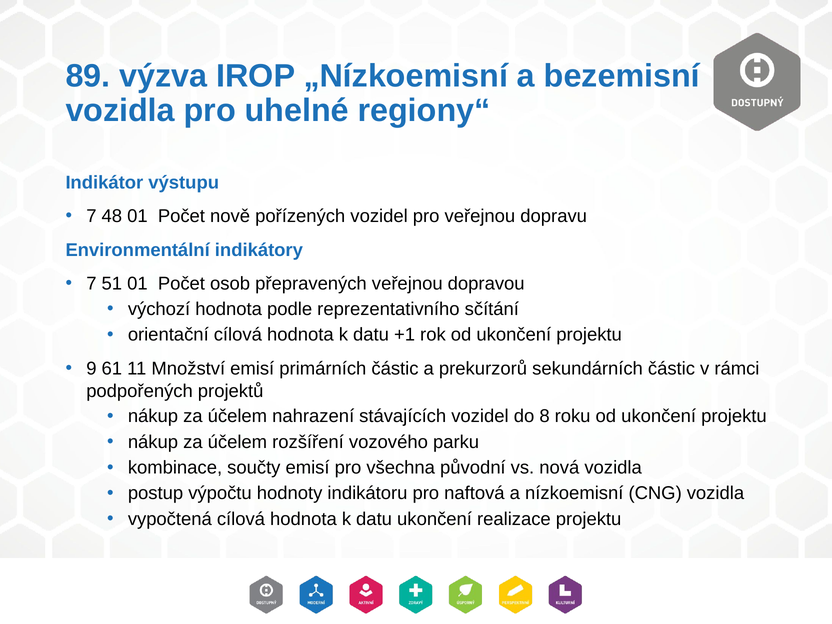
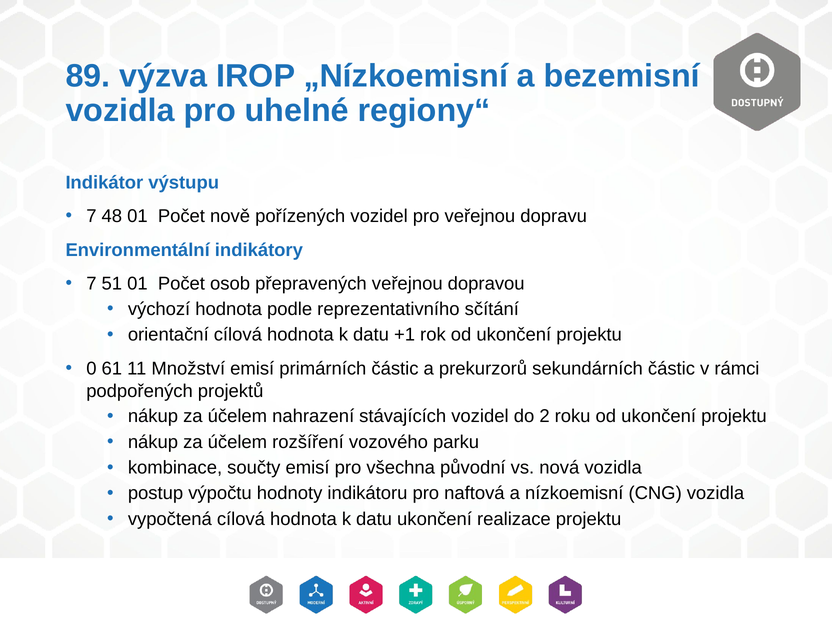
9: 9 -> 0 (91, 369)
8: 8 -> 2 (545, 416)
